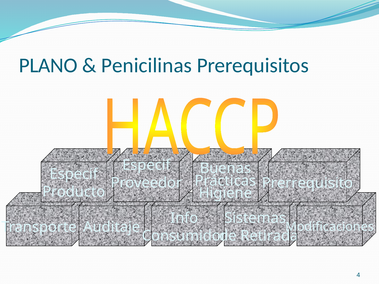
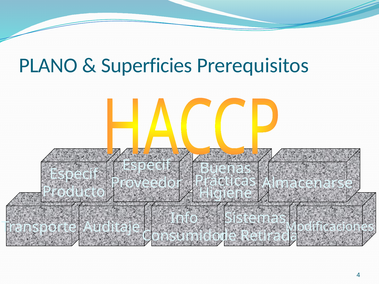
Penicilinas: Penicilinas -> Superficies (147, 65)
Prerrequisito: Prerrequisito -> Almacenarse (307, 183)
